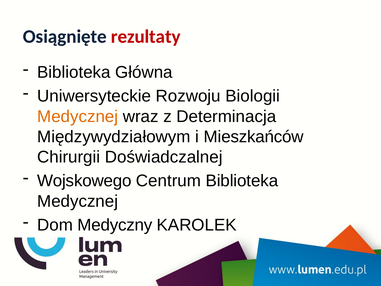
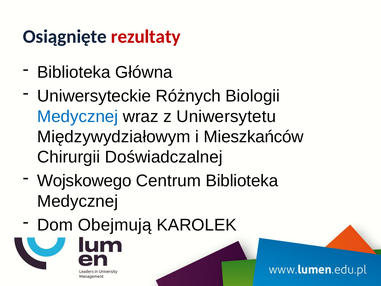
Rozwoju: Rozwoju -> Różnych (188, 96)
Medycznej colour: orange -> blue (78, 116)
Determinacja: Determinacja -> Uniwersytetu (226, 116)
Medyczny: Medyczny -> Obejmują (115, 225)
